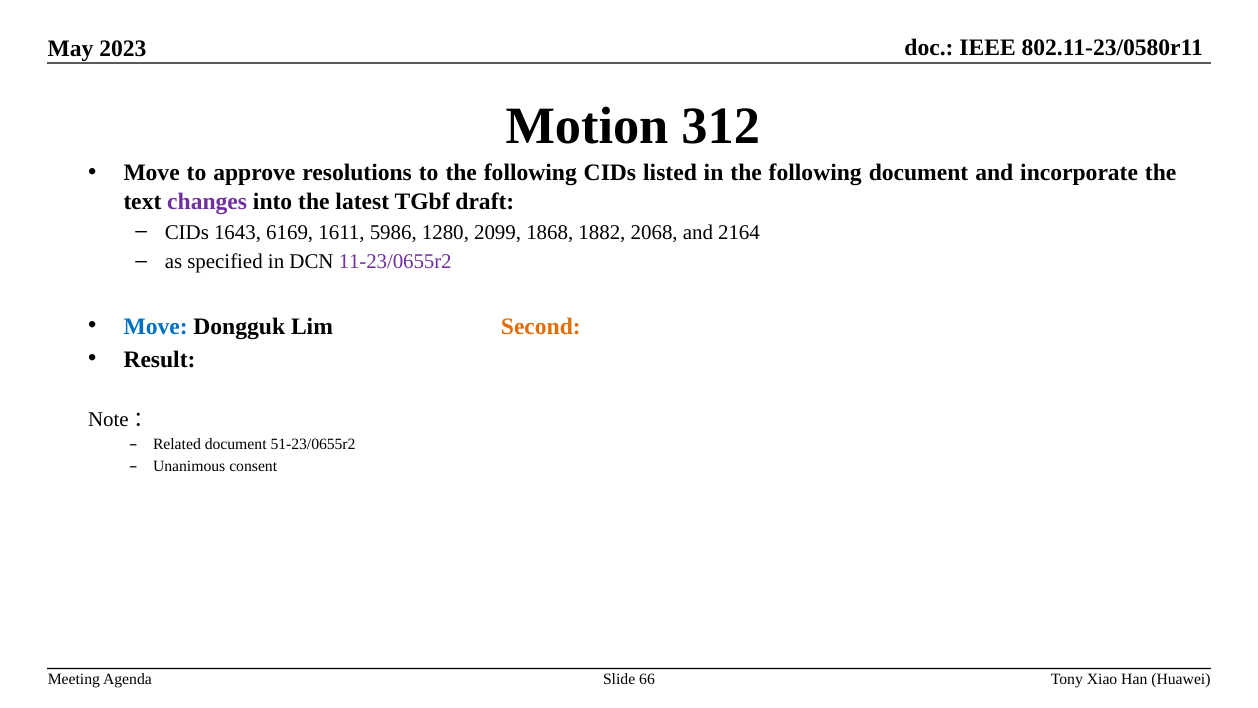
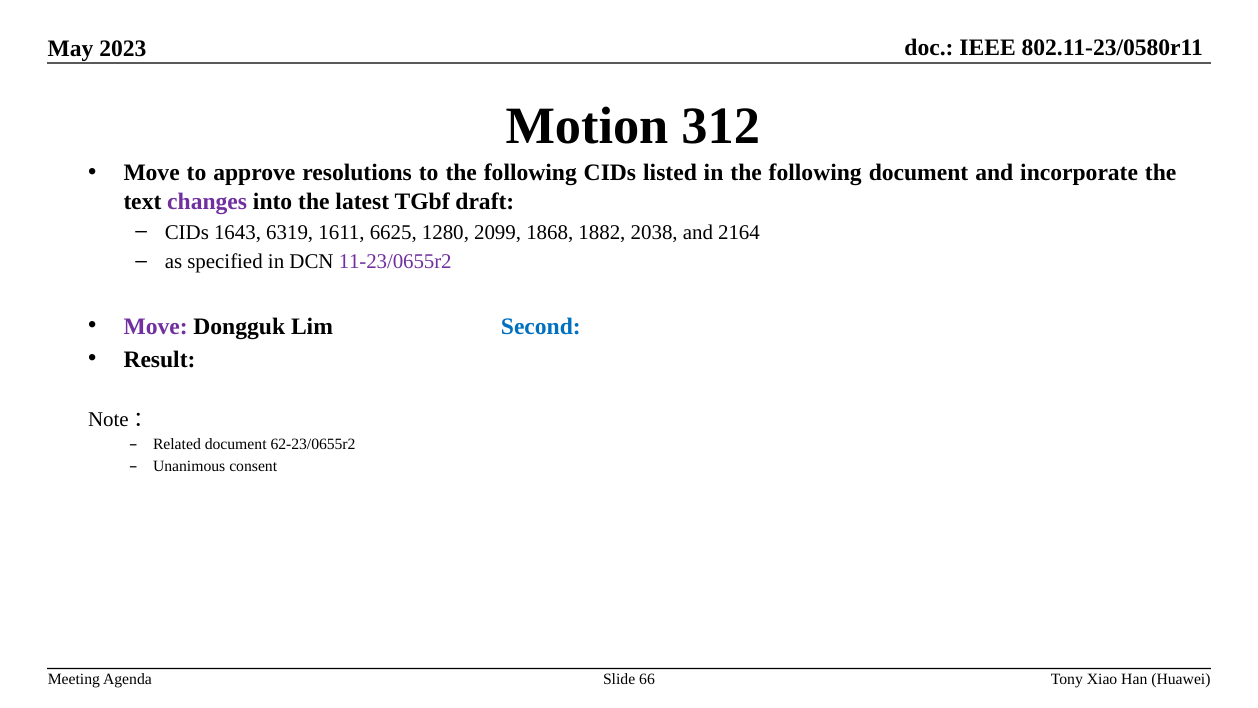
6169: 6169 -> 6319 (290, 232)
5986: 5986 -> 6625 (393, 232)
2068: 2068 -> 2038 (654, 232)
Move colour: blue -> purple (156, 326)
Second colour: orange -> blue (541, 326)
51-23/0655r2: 51-23/0655r2 -> 62-23/0655r2 (313, 444)
